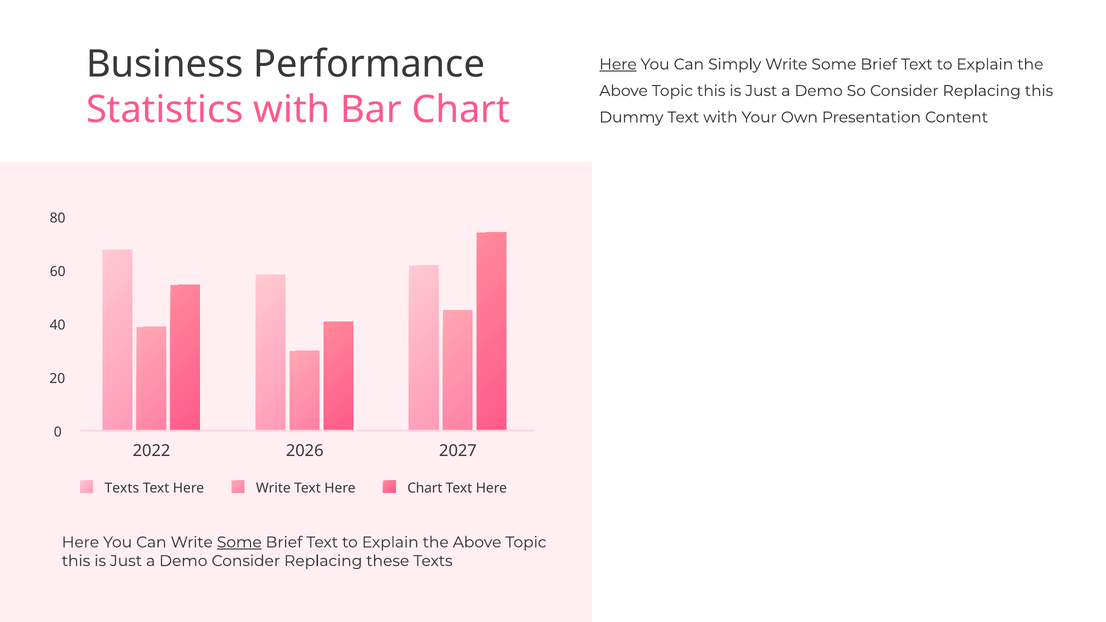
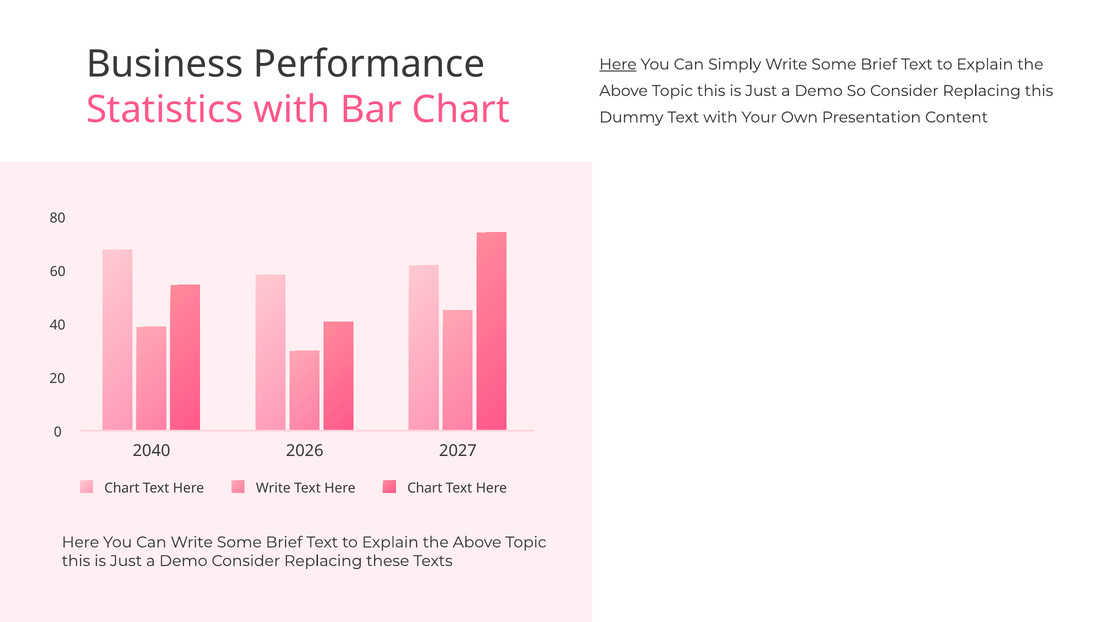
2022: 2022 -> 2040 (152, 451)
Texts: Texts -> Chart (122, 488)
Some underline: present -> none (239, 542)
